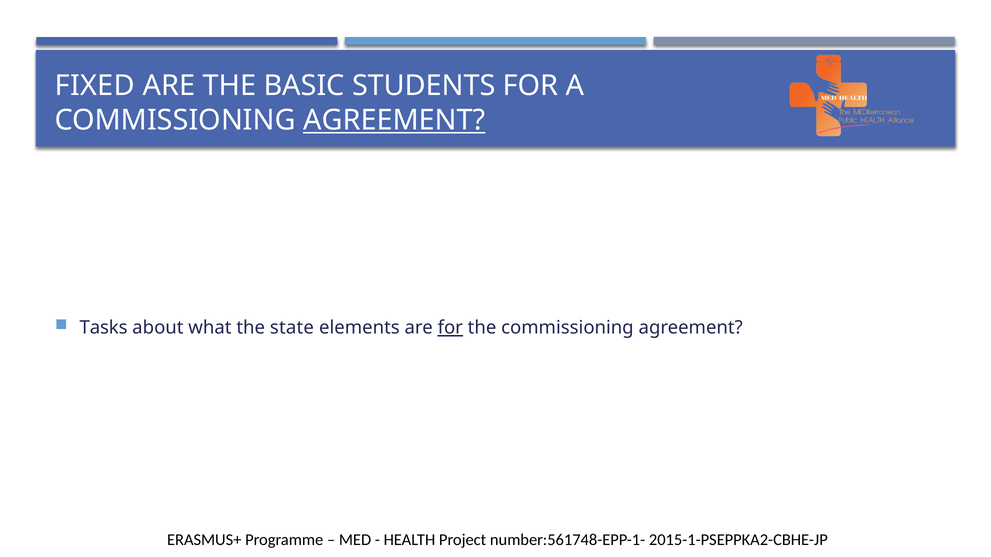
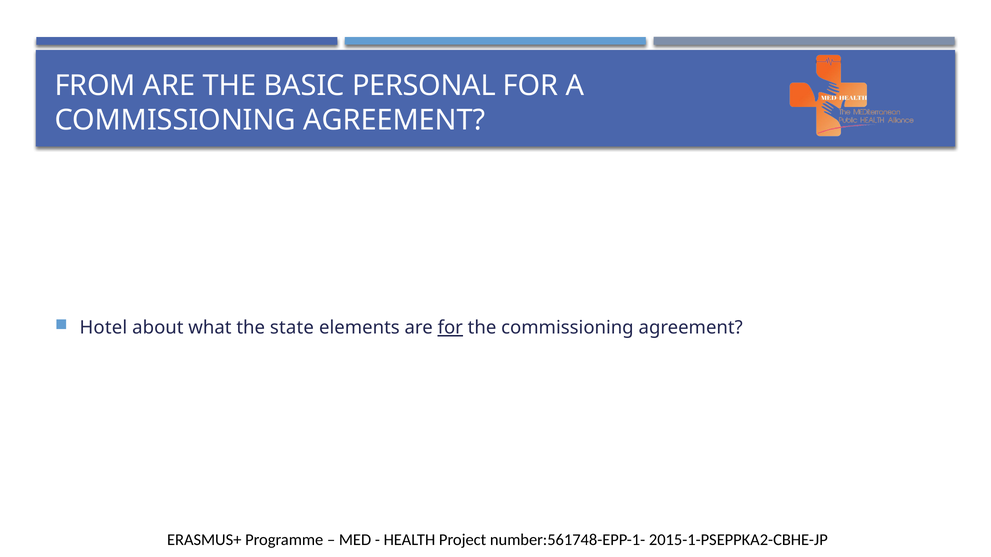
FIXED: FIXED -> FROM (95, 86)
STUDENTS: STUDENTS -> PERSONAL (424, 86)
AGREEMENT underline: present -> none (394, 120)
Tasks: Tasks -> Hotel (103, 328)
